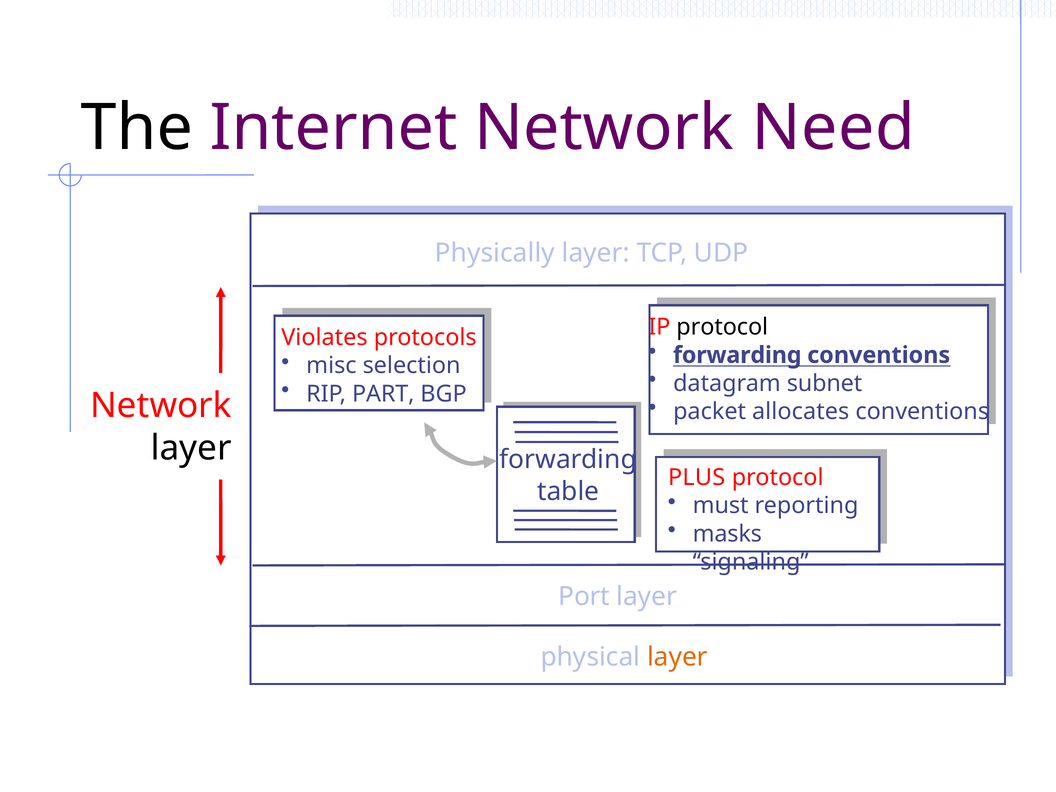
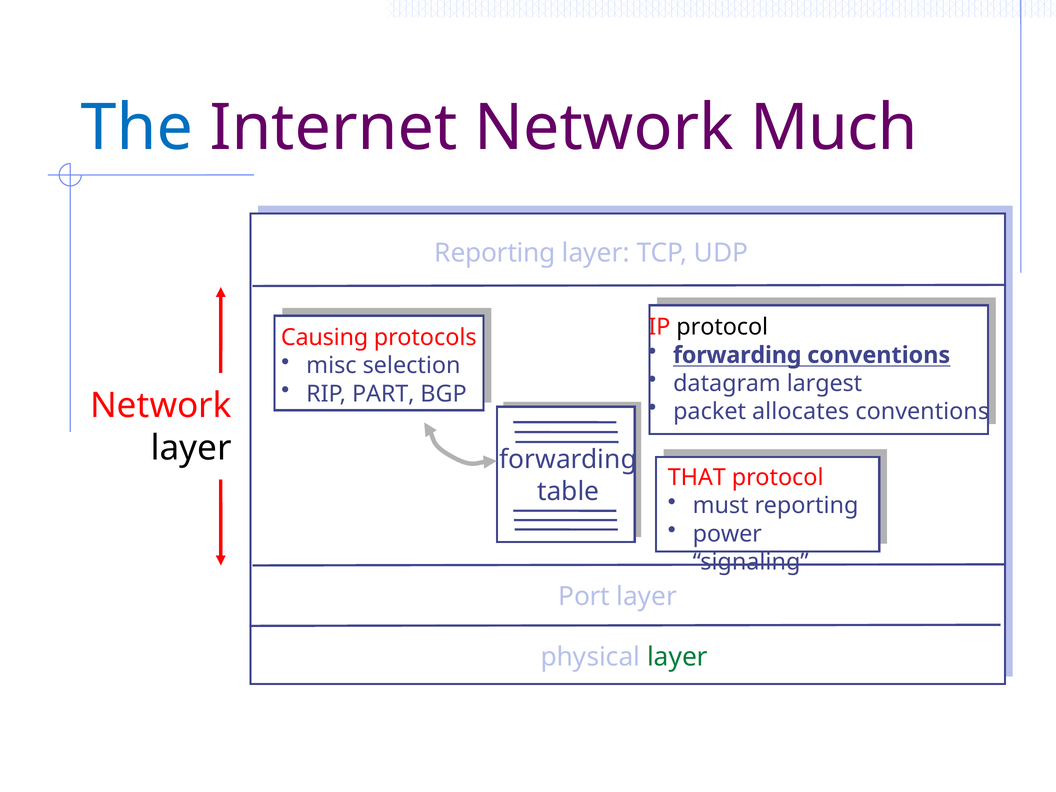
The colour: black -> blue (137, 128)
Need: Need -> Much (834, 128)
Physically: Physically -> Reporting (495, 253)
Violates: Violates -> Causing (325, 338)
subnet: subnet -> largest (824, 383)
PLUS: PLUS -> THAT (697, 478)
masks: masks -> power (727, 534)
layer colour: orange -> green (677, 657)
